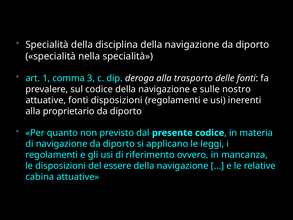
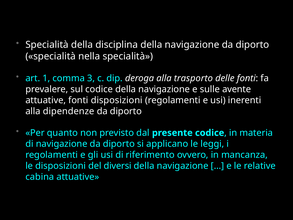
nostro: nostro -> avente (237, 89)
proprietario: proprietario -> dipendenze (69, 111)
essere: essere -> diversi (118, 166)
